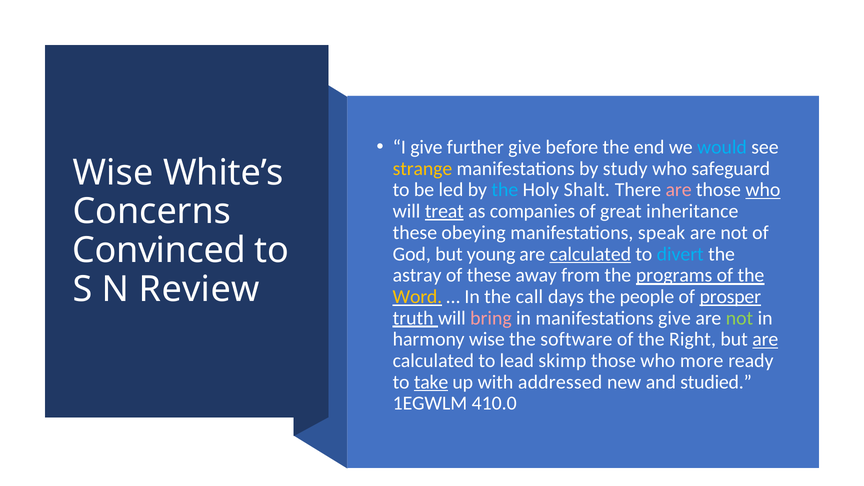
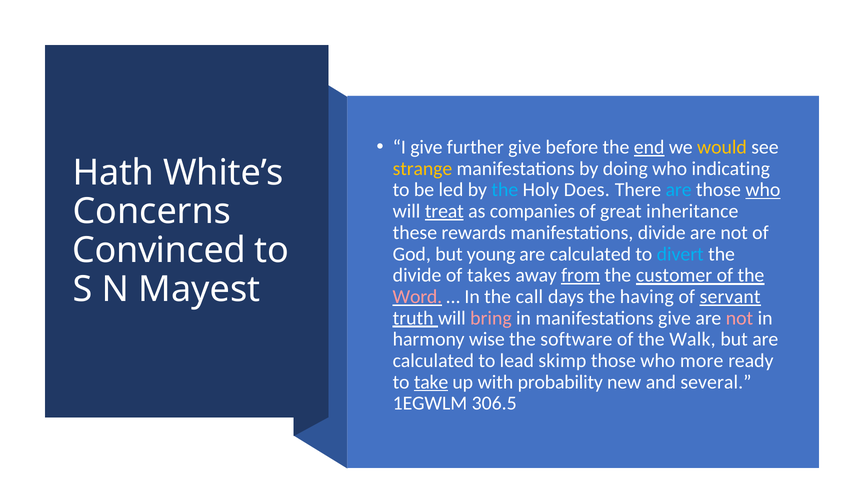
end underline: none -> present (649, 147)
would colour: light blue -> yellow (722, 147)
study: study -> doing (625, 169)
safeguard: safeguard -> indicating (731, 169)
Wise: Wise -> Hath (113, 173)
Shalt: Shalt -> Does (587, 190)
are colour: pink -> light blue (679, 190)
obeying: obeying -> rewards (474, 233)
manifestations speak: speak -> divide (662, 233)
calculated underline: present -> none (590, 254)
astray: astray -> divide (417, 275)
of these: these -> takes (489, 275)
from underline: none -> present (581, 275)
programs: programs -> customer (674, 275)
Review: Review -> Mayest (199, 289)
Word colour: yellow -> pink (417, 297)
people: people -> having (647, 297)
prosper: prosper -> servant (730, 297)
not colour: light green -> pink (740, 318)
Right: Right -> Walk (692, 339)
are underline: present -> none (765, 339)
addressed: addressed -> probability (560, 382)
studied: studied -> several (716, 382)
410.0: 410.0 -> 306.5 (494, 403)
